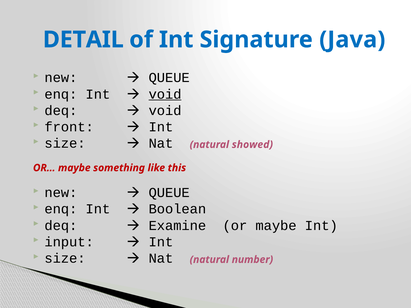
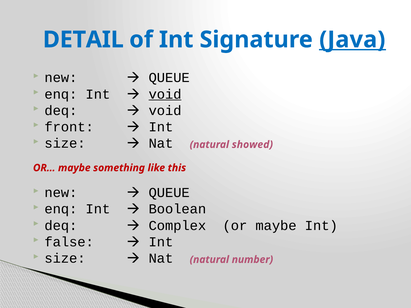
Java underline: none -> present (352, 40)
Examine: Examine -> Complex (177, 226)
input: input -> false (69, 242)
